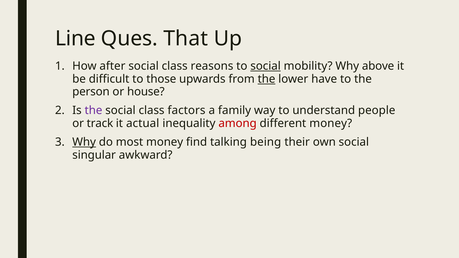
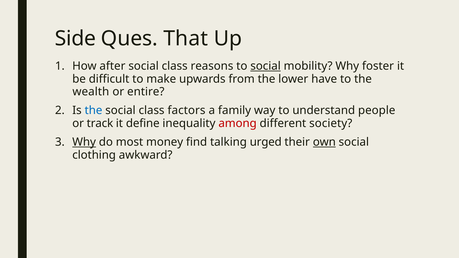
Line: Line -> Side (75, 39)
above: above -> foster (378, 66)
those: those -> make (161, 79)
the underline: present -> none (267, 79)
person: person -> wealth (91, 92)
house: house -> entire (146, 92)
the colour: purple -> blue (93, 111)
actual: actual -> define (143, 124)
different money: money -> society (331, 124)
being: being -> urged (266, 142)
own underline: none -> present (324, 142)
singular: singular -> clothing (94, 155)
